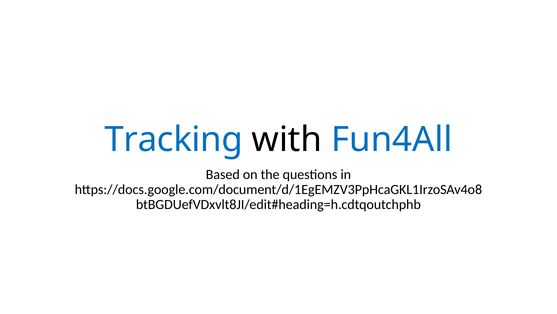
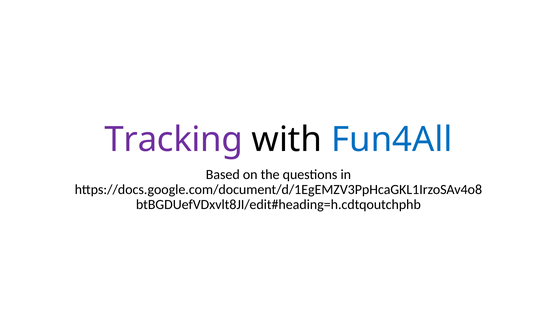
Tracking colour: blue -> purple (174, 139)
